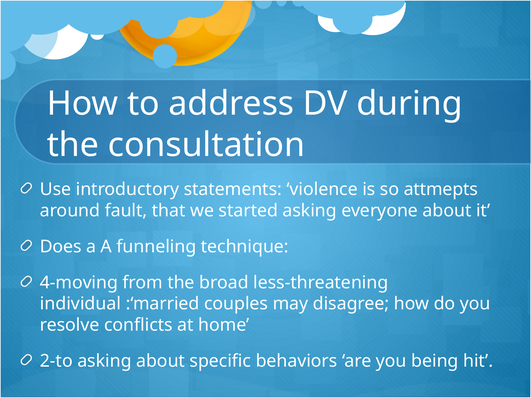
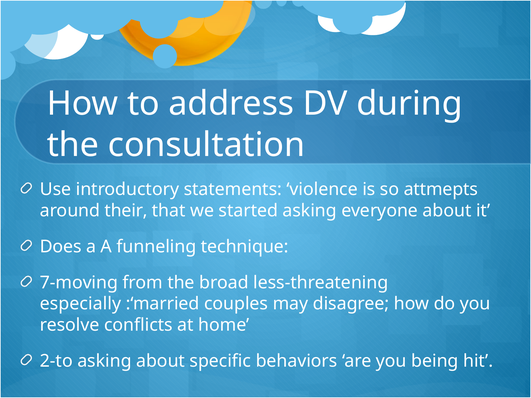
fault: fault -> their (126, 211)
4-moving: 4-moving -> 7-moving (79, 283)
individual: individual -> especially (80, 304)
